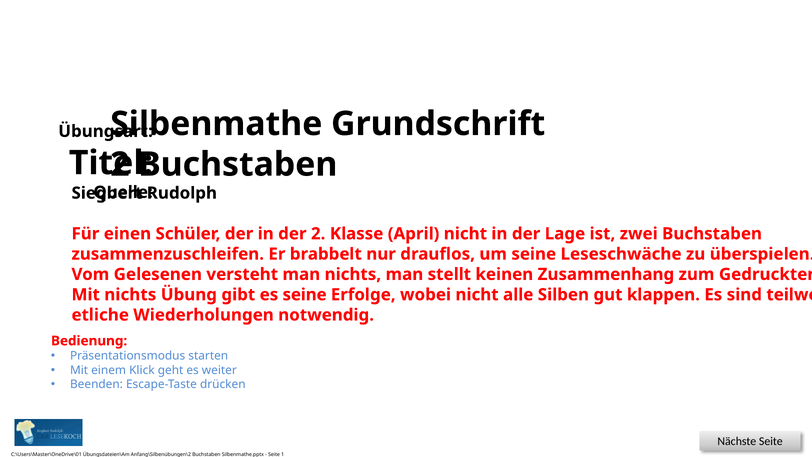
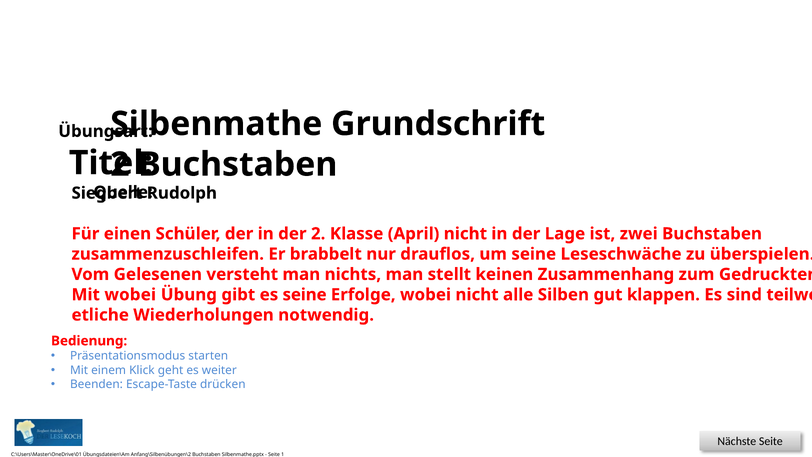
Mit nichts: nichts -> wobei (130, 295)
